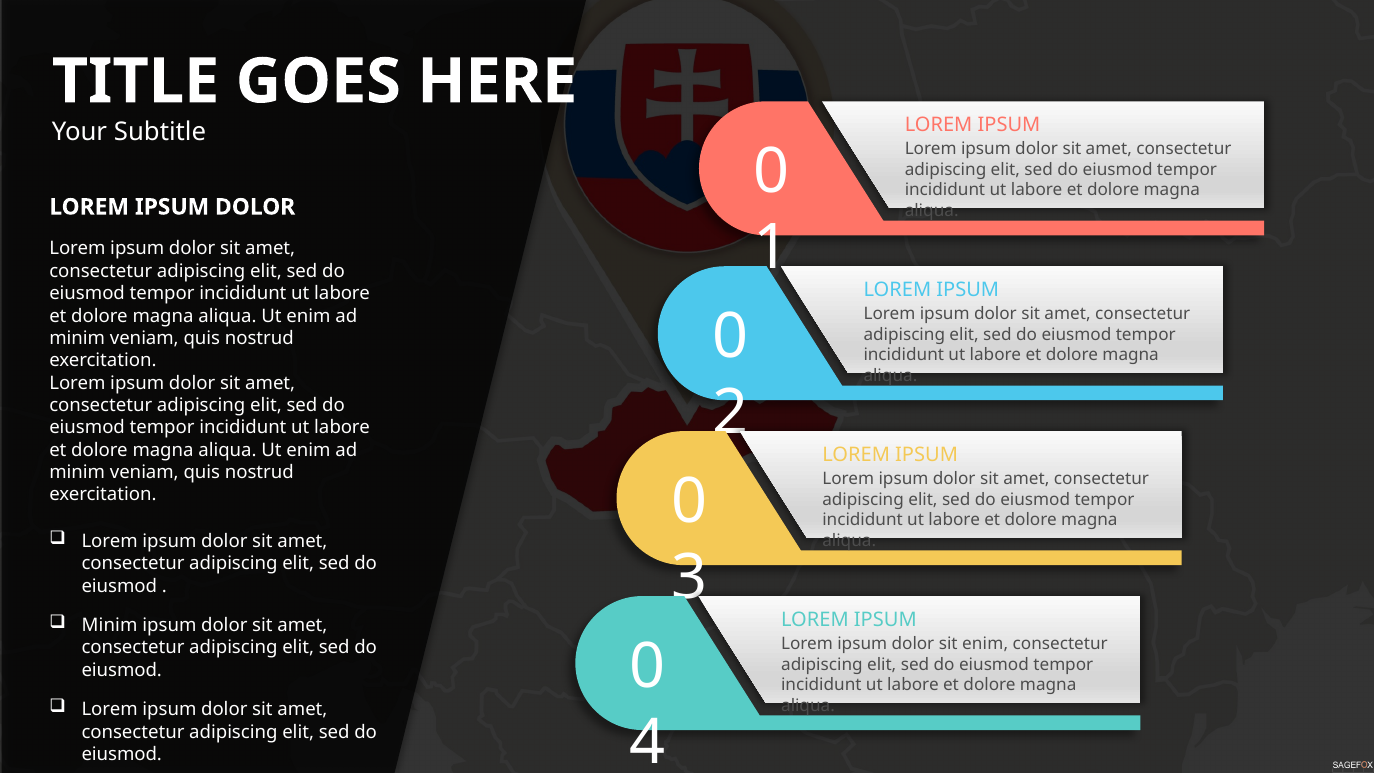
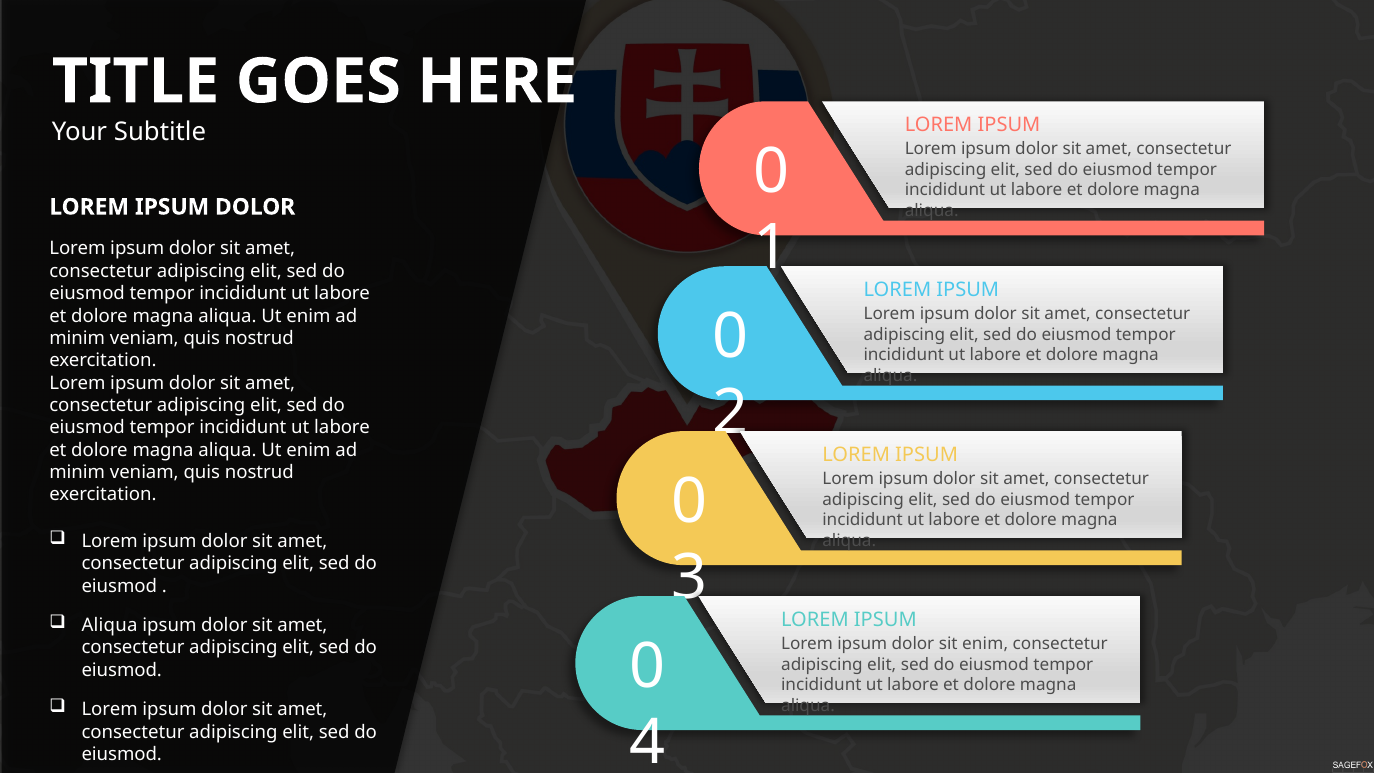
Minim: Minim -> Aliqua (110, 625)
